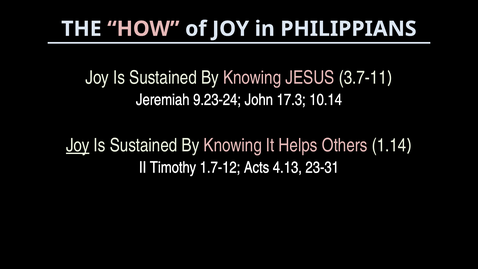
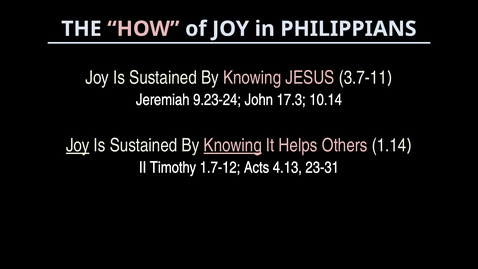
Knowing underline: none -> present (233, 145)
